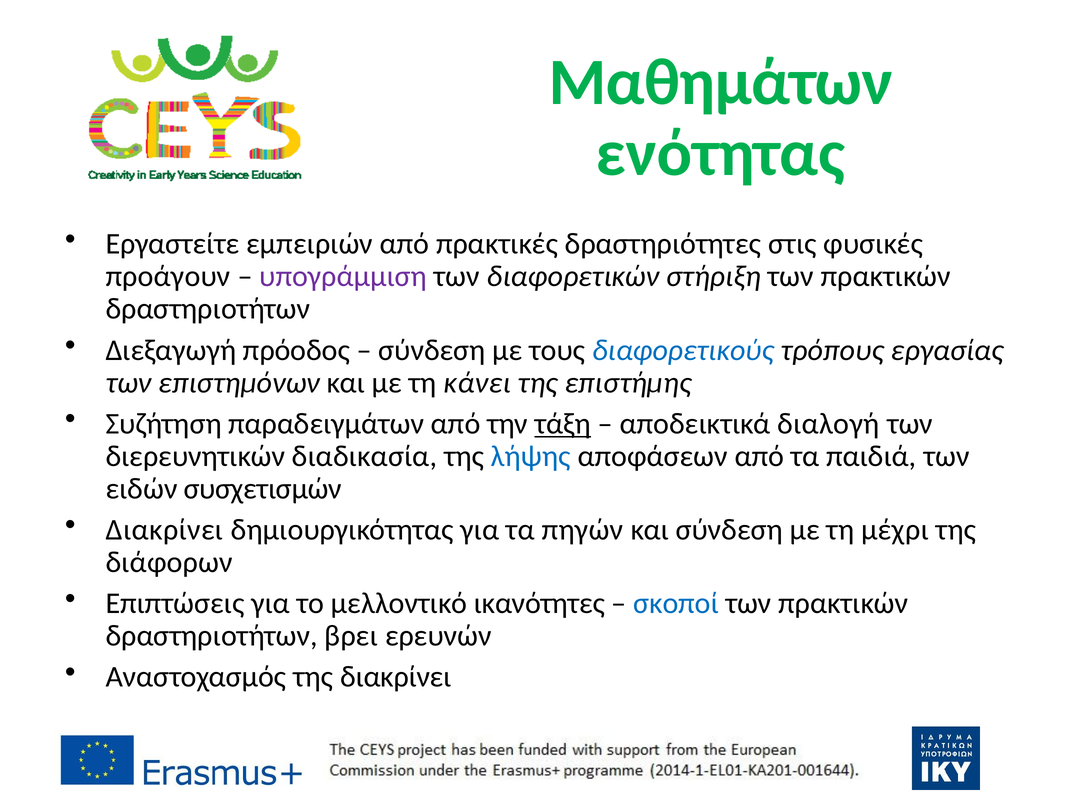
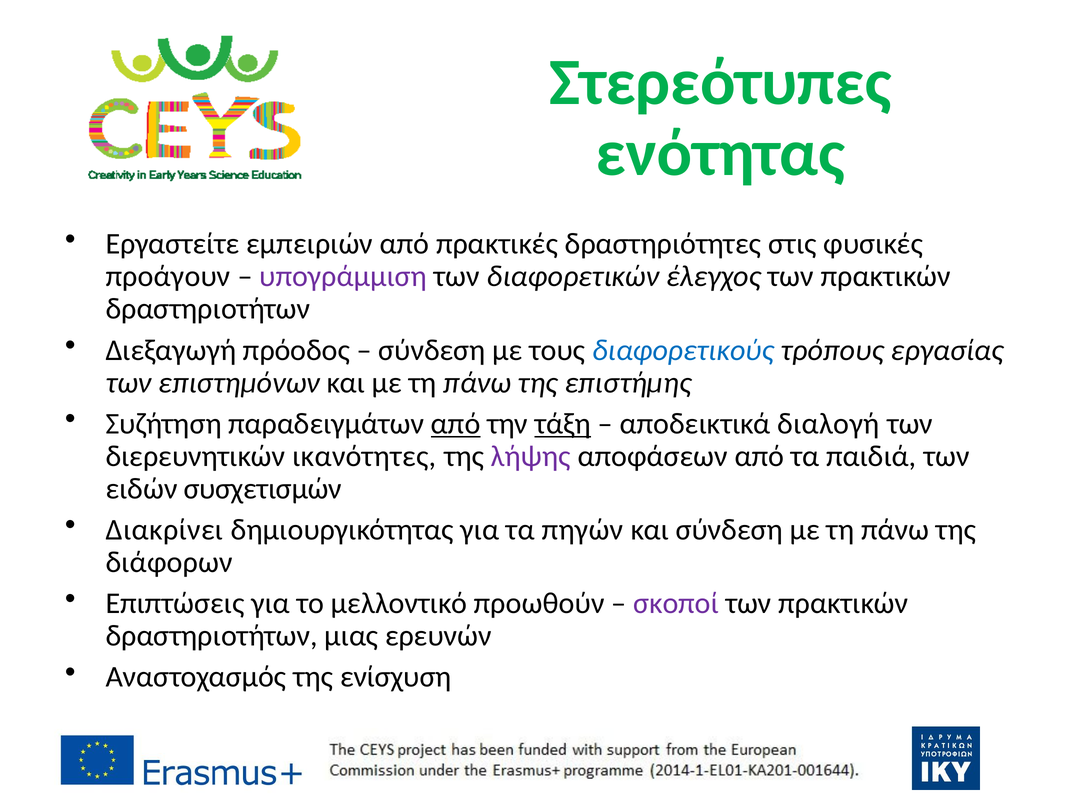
Μαθημάτων: Μαθημάτων -> Στερεότυπες (720, 82)
στήριξη: στήριξη -> έλεγχος (714, 276)
και με τη κάνει: κάνει -> πάνω (477, 382)
από underline: none -> present (456, 423)
διαδικασία: διαδικασία -> ικανότητες (364, 456)
λήψης colour: blue -> purple (531, 456)
σύνδεση με τη μέχρι: μέχρι -> πάνω (895, 529)
ικανότητες: ικανότητες -> προωθούν (539, 603)
σκοποί colour: blue -> purple (676, 603)
βρει: βρει -> μιας (351, 636)
της διακρίνει: διακρίνει -> ενίσχυση (396, 677)
